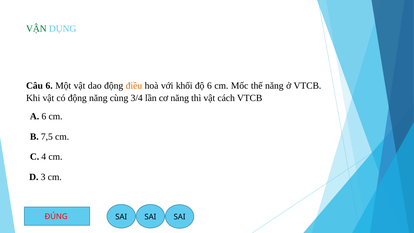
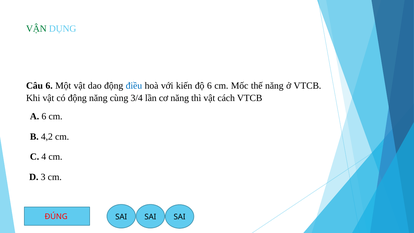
điều colour: orange -> blue (134, 86)
khối: khối -> kiến (184, 86)
7,5: 7,5 -> 4,2 (47, 137)
